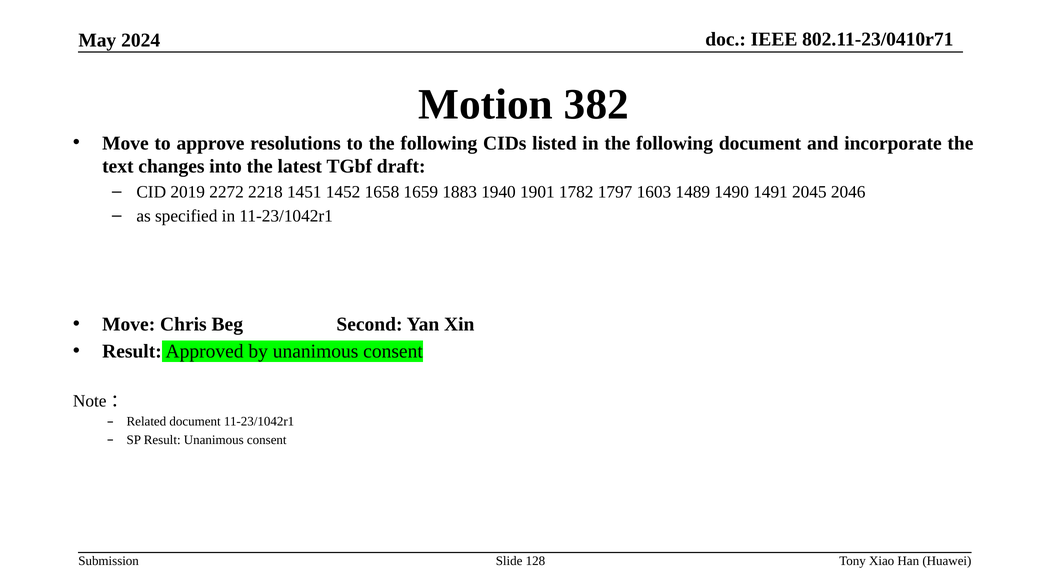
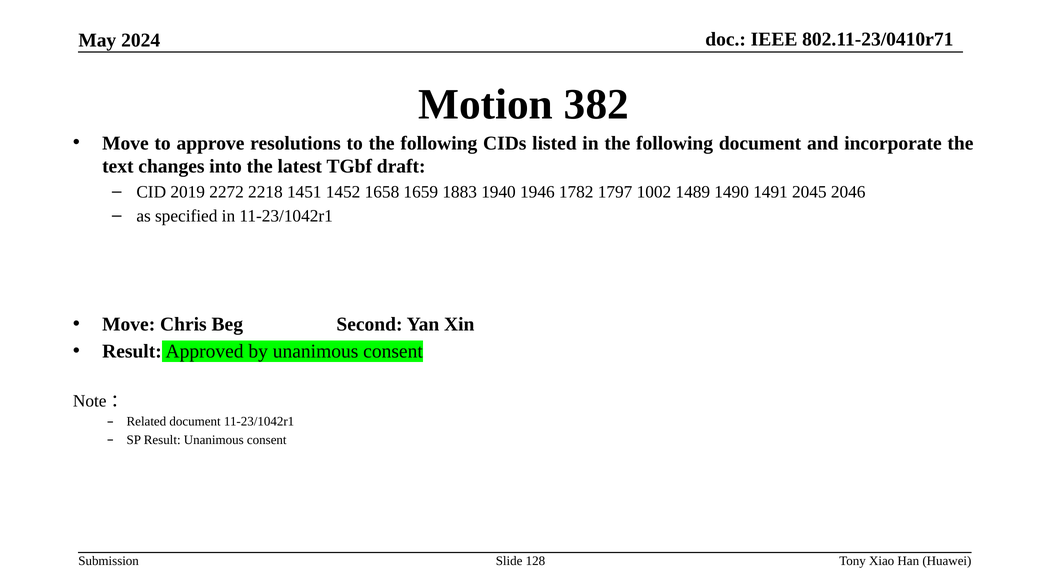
1901: 1901 -> 1946 (537, 192)
1603: 1603 -> 1002 (654, 192)
